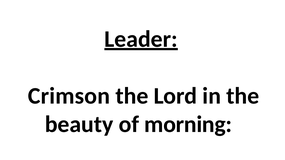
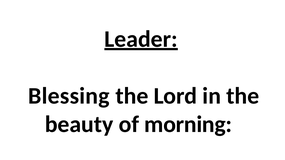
Crimson: Crimson -> Blessing (69, 96)
